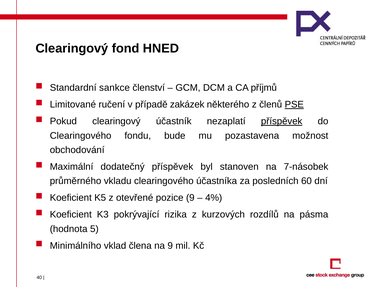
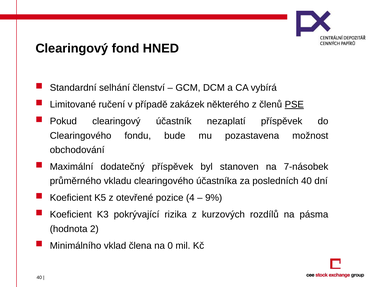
sankce: sankce -> selhání (115, 88)
příjmů: příjmů -> vybírá (264, 88)
příspěvek underline: present -> none (282, 121)
posledních 60: 60 -> 40 (306, 181)
pozice 9: 9 -> 4 (190, 197)
4%: 4% -> 9% (214, 197)
5: 5 -> 2 (94, 228)
na 9: 9 -> 0 (170, 245)
